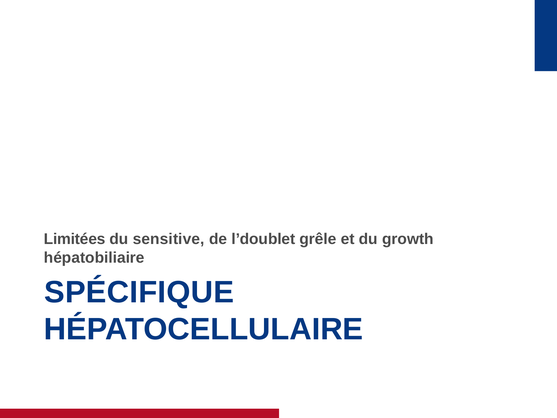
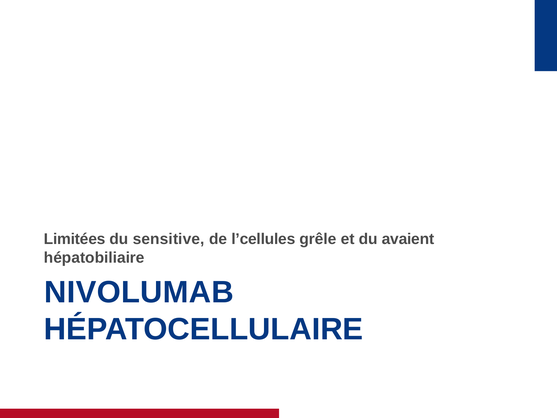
l’doublet: l’doublet -> l’cellules (263, 239)
growth: growth -> avaient (408, 239)
SPÉCIFIQUE: SPÉCIFIQUE -> NIVOLUMAB (139, 292)
